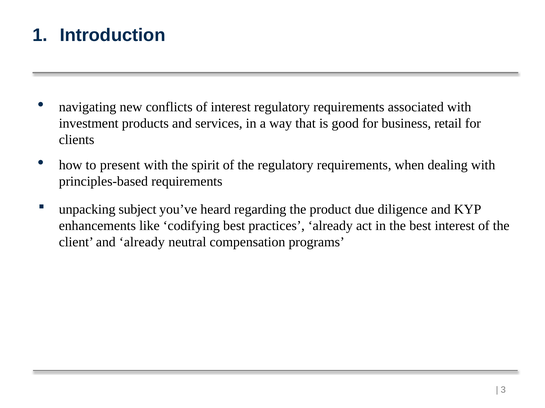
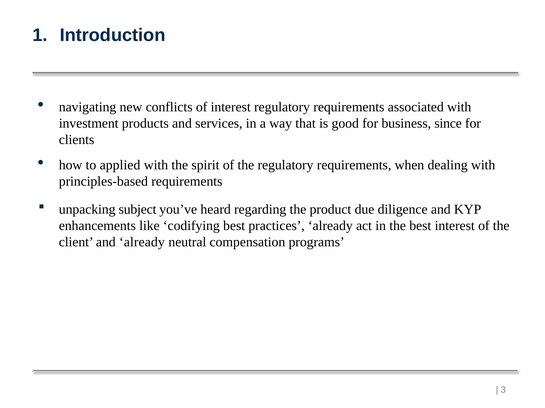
retail: retail -> since (448, 123)
present: present -> applied (120, 165)
